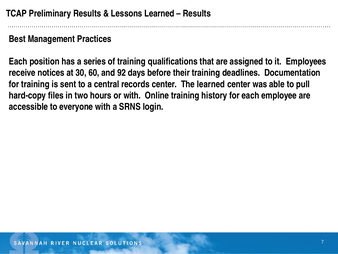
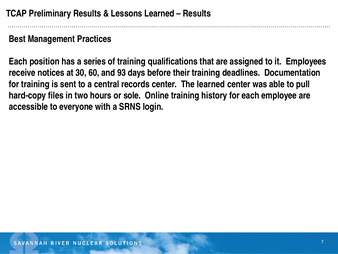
92: 92 -> 93 (122, 73)
or with: with -> sole (132, 95)
